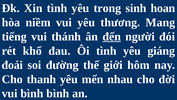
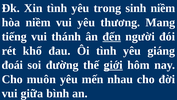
sinh hoan: hoan -> niềm (163, 8)
giới underline: none -> present (113, 65)
thanh: thanh -> muôn (41, 79)
vui bình: bình -> giữa (32, 93)
